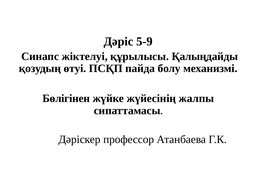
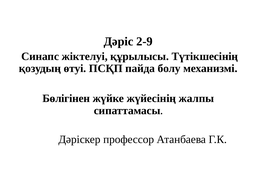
5-9: 5-9 -> 2-9 (145, 42)
Қалыңдайды: Қалыңдайды -> Түтікшесінің (205, 56)
